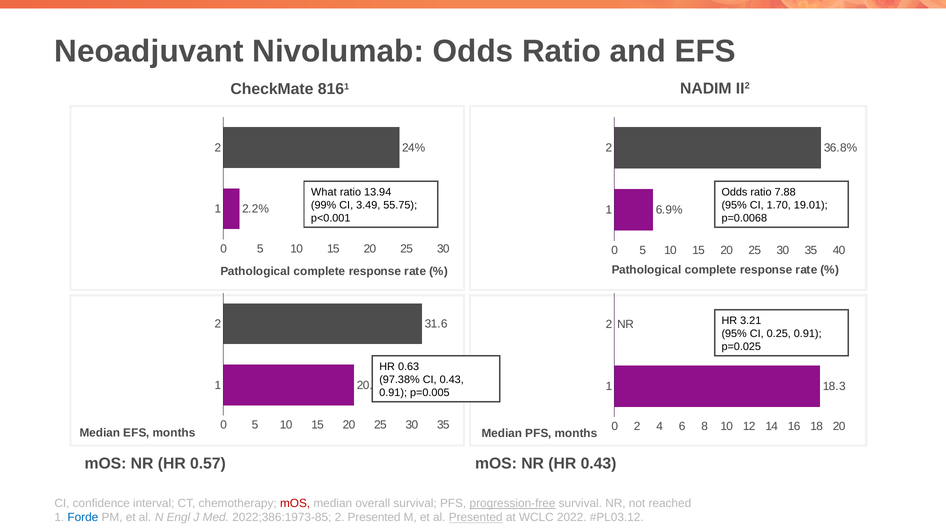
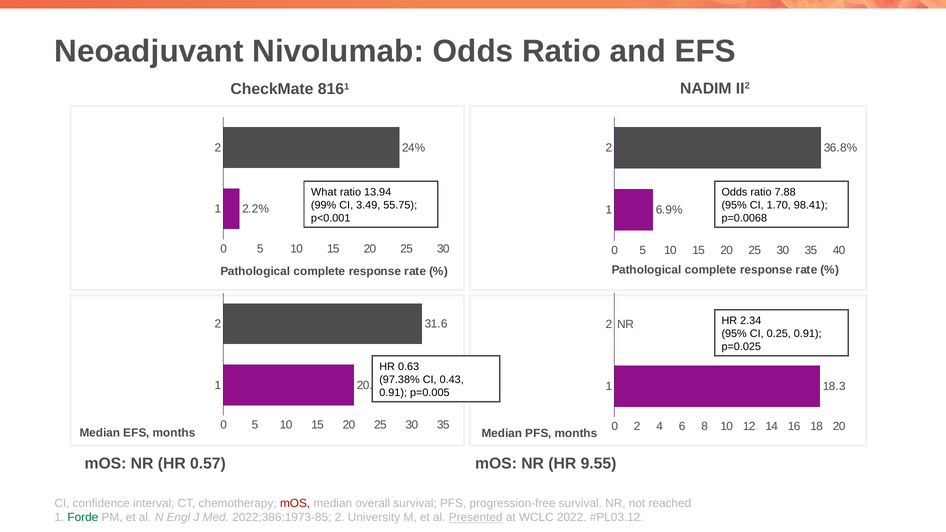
19.01: 19.01 -> 98.41 (811, 205)
3.21: 3.21 -> 2.34 (751, 321)
HR 0.43: 0.43 -> 9.55 (599, 464)
progression-free underline: present -> none (513, 503)
Forde colour: blue -> green (83, 518)
2 Presented: Presented -> University (374, 518)
